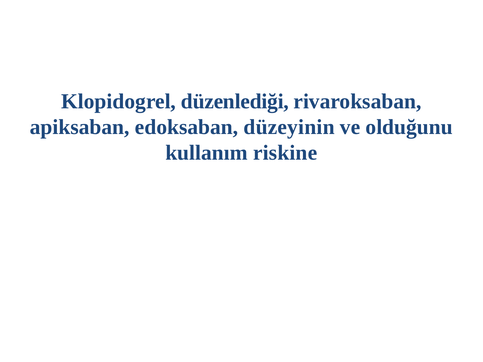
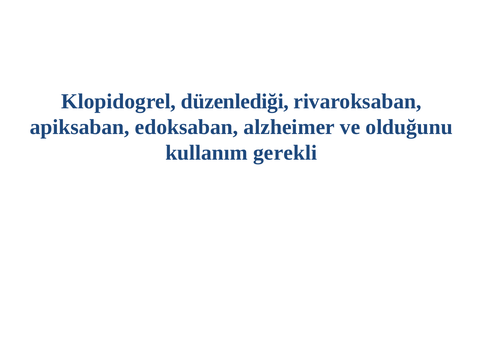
düzeyinin: düzeyinin -> alzheimer (289, 127)
riskine: riskine -> gerekli (285, 153)
